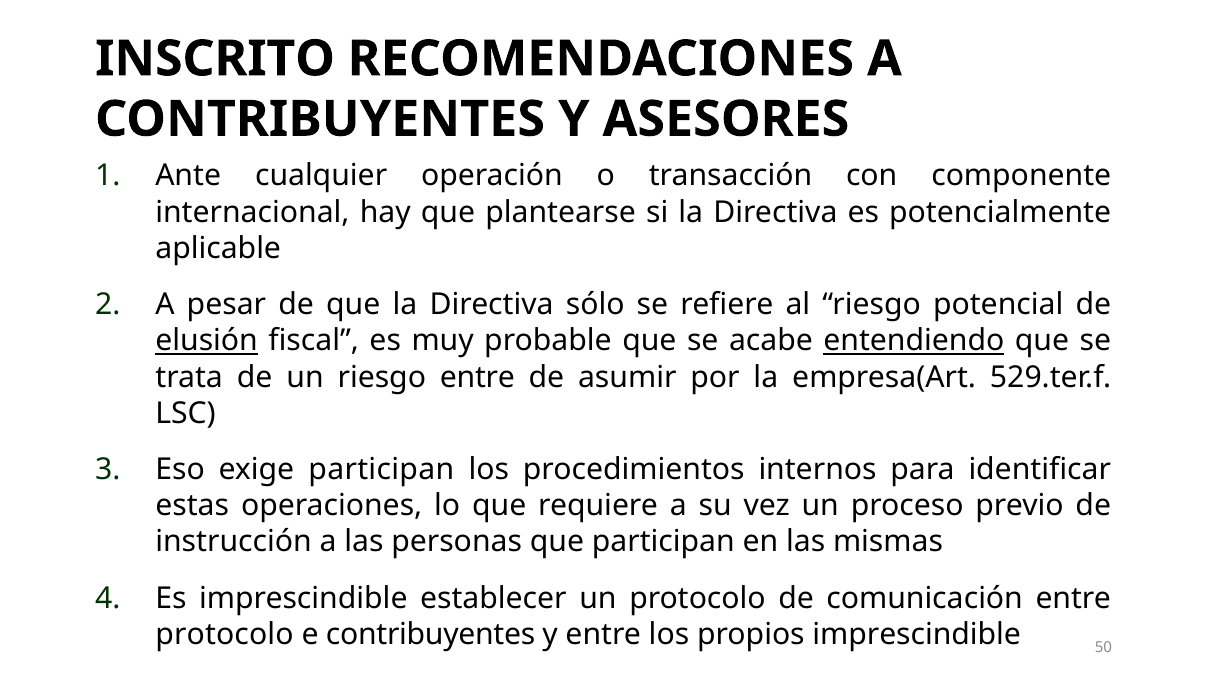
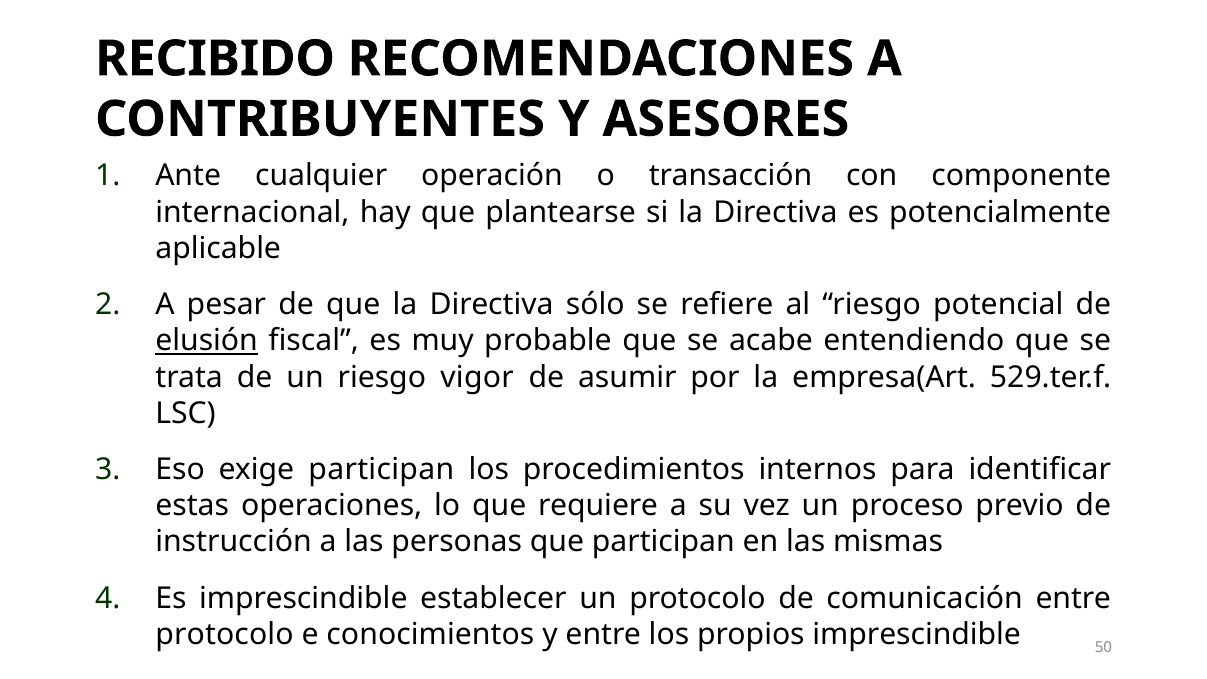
INSCRITO: INSCRITO -> RECIBIDO (215, 59)
entendiendo underline: present -> none (914, 341)
riesgo entre: entre -> vigor (477, 377)
e contribuyentes: contribuyentes -> conocimientos (430, 635)
